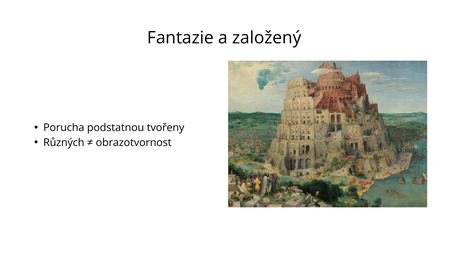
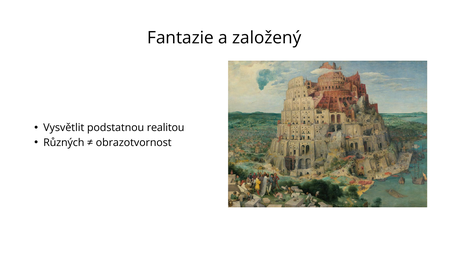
Porucha: Porucha -> Vysvětlit (64, 128)
tvořeny: tvořeny -> realitou (166, 128)
